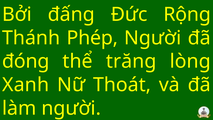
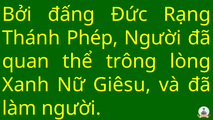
Rộng: Rộng -> Rạng (187, 14)
đóng: đóng -> quan (26, 61)
trăng: trăng -> trông (131, 61)
Thoát: Thoát -> Giêsu (122, 85)
